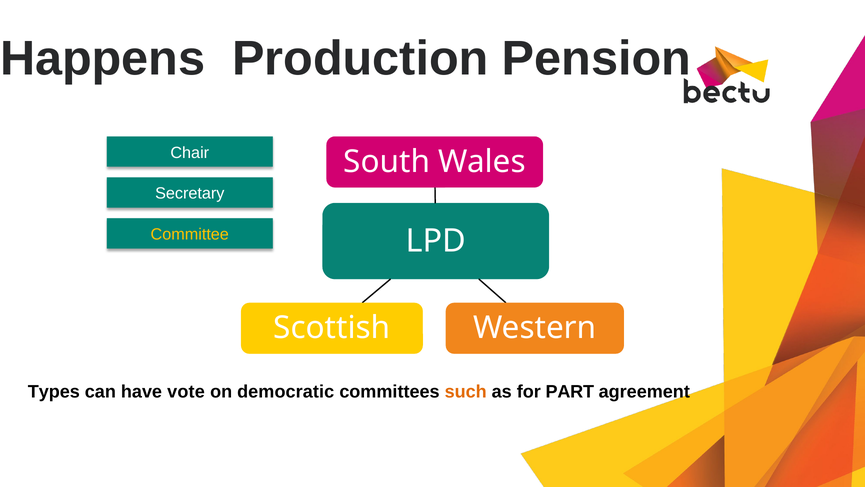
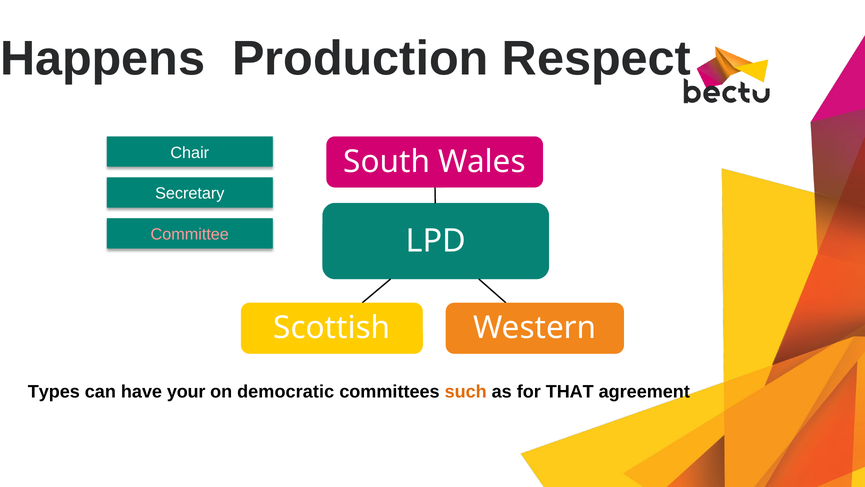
Pension: Pension -> Respect (596, 58)
Committee colour: yellow -> pink (190, 234)
vote: vote -> your (186, 392)
PART: PART -> THAT (570, 392)
